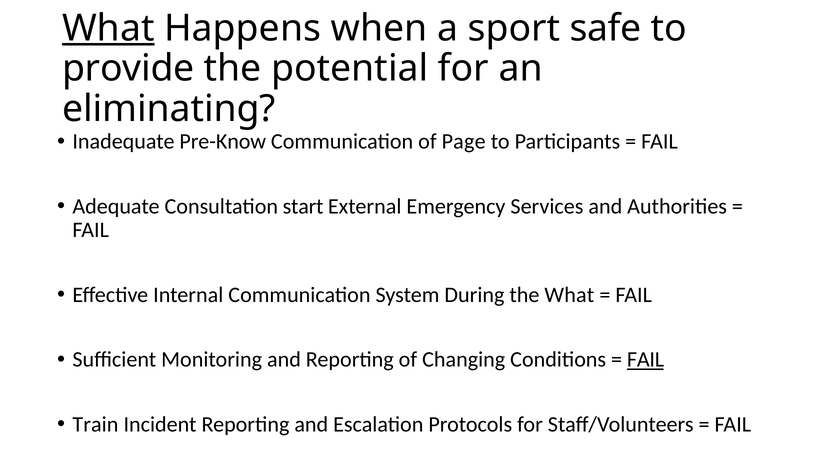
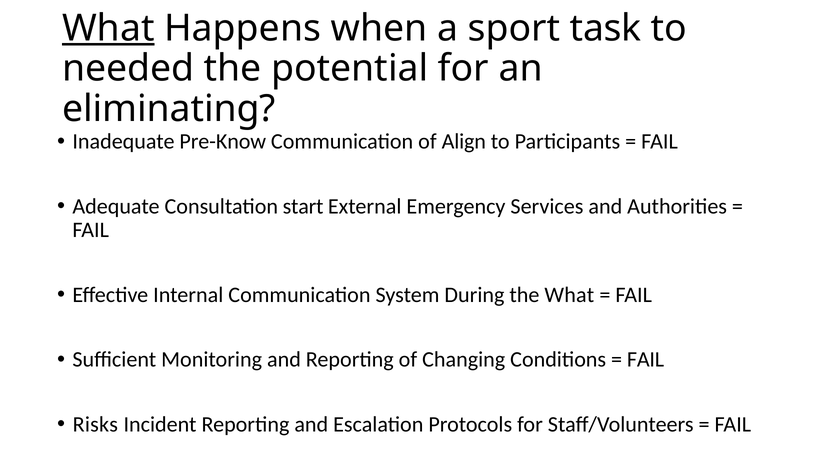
safe: safe -> task (606, 28)
provide: provide -> needed (128, 69)
Page: Page -> Align (464, 142)
FAIL underline: present -> none (646, 360)
Train: Train -> Risks (95, 424)
